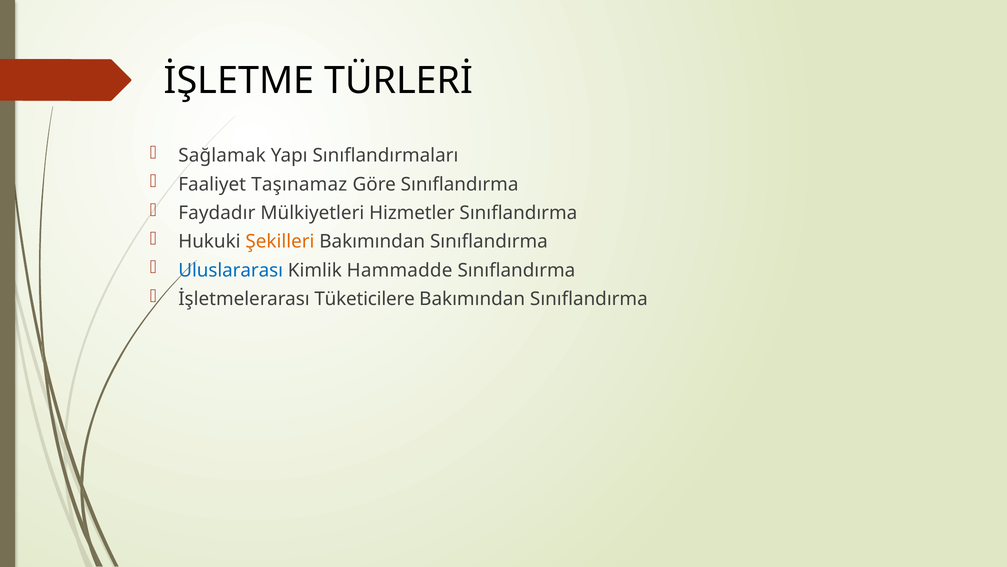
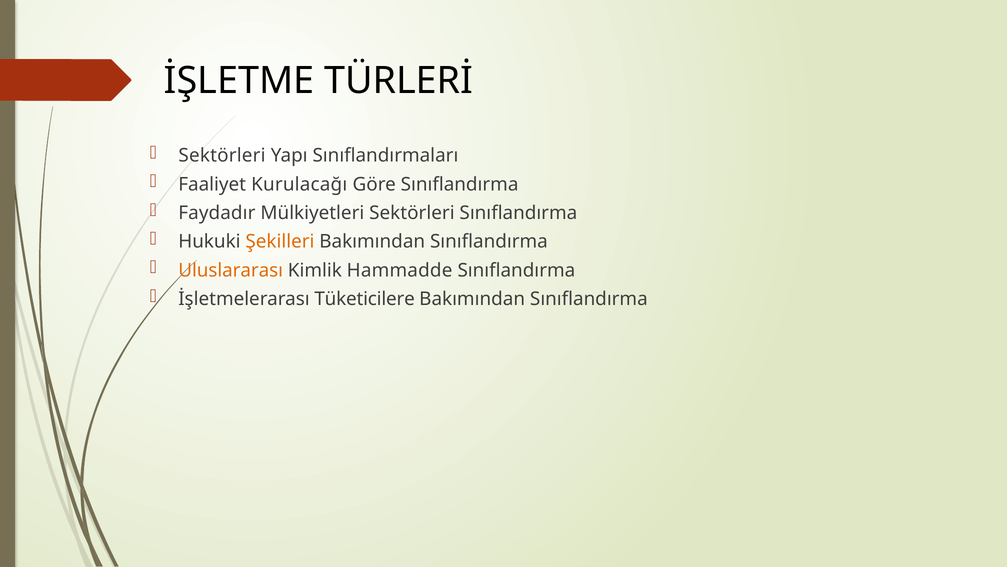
Sağlamak: Sağlamak -> Sektörleri (222, 156)
Taşınamaz: Taşınamaz -> Kurulacağı (299, 184)
Mülkiyetleri Hizmetler: Hizmetler -> Sektörleri (412, 213)
Uluslararası colour: blue -> orange (231, 270)
